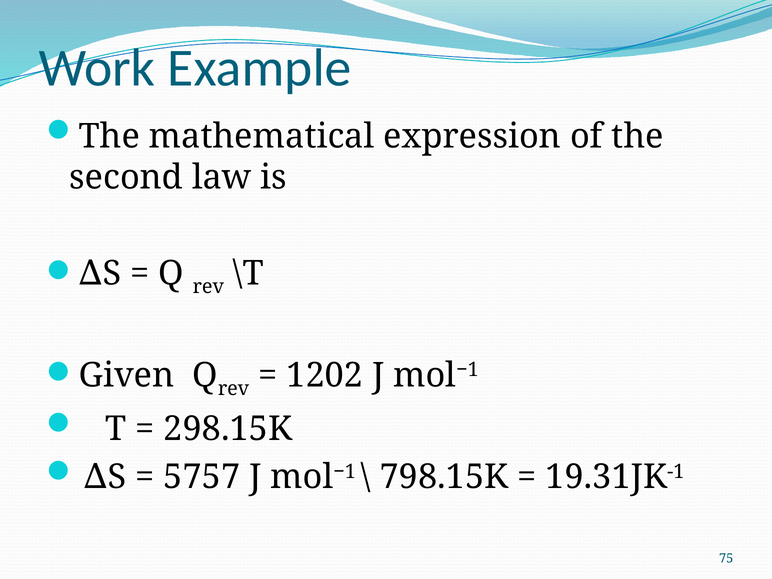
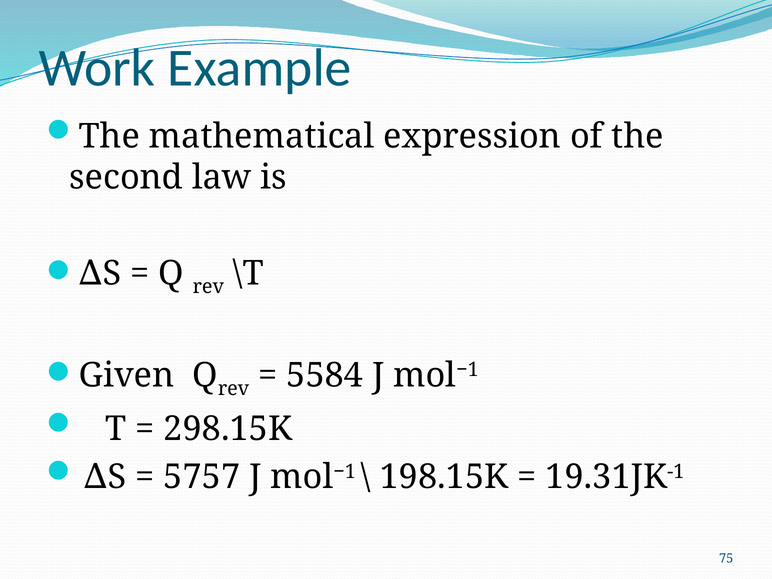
1202: 1202 -> 5584 (325, 375)
798.15K: 798.15K -> 198.15K (444, 477)
